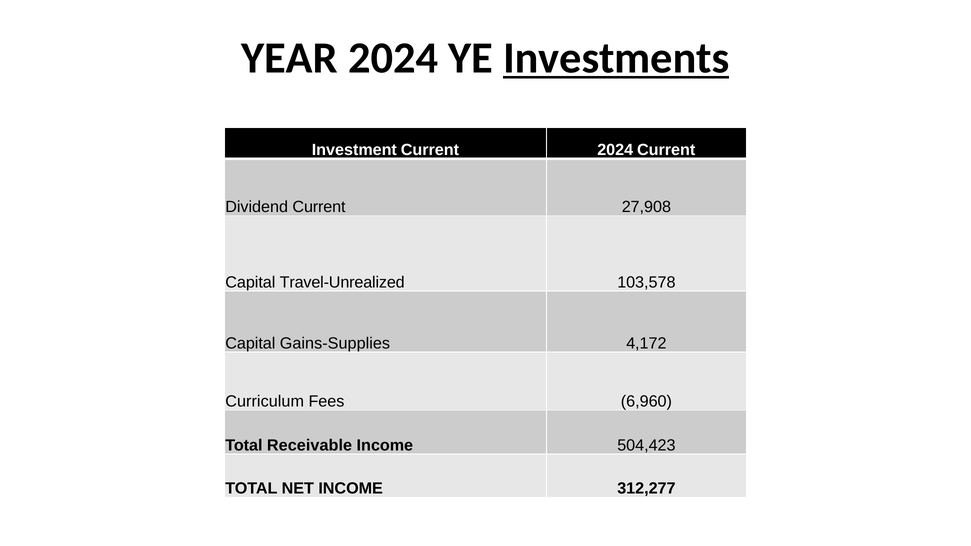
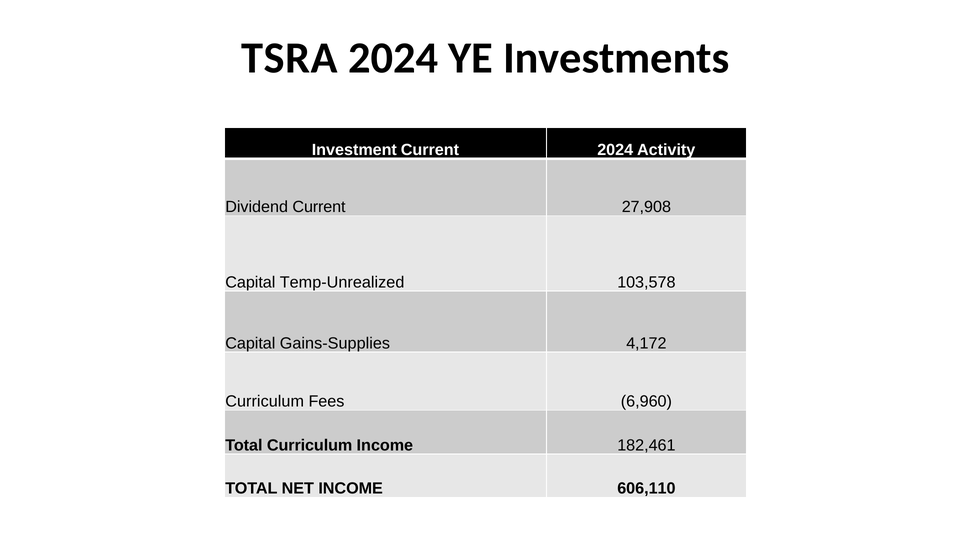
YEAR: YEAR -> TSRA (289, 58)
Investments underline: present -> none (616, 58)
2024 Current: Current -> Activity (666, 150)
Travel-Unrealized: Travel-Unrealized -> Temp-Unrealized (342, 282)
Total Receivable: Receivable -> Curriculum (310, 445)
504,423: 504,423 -> 182,461 (646, 445)
312,277: 312,277 -> 606,110 (646, 489)
